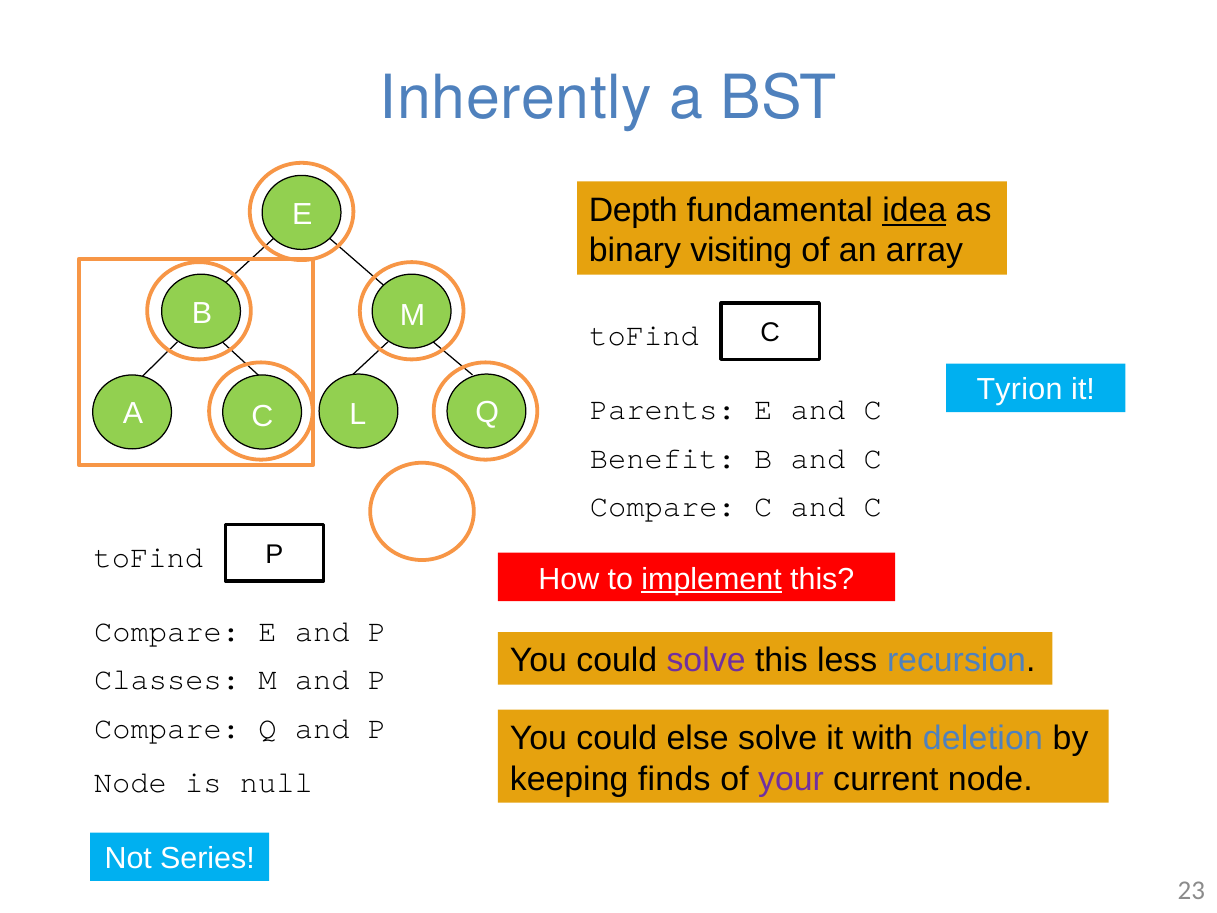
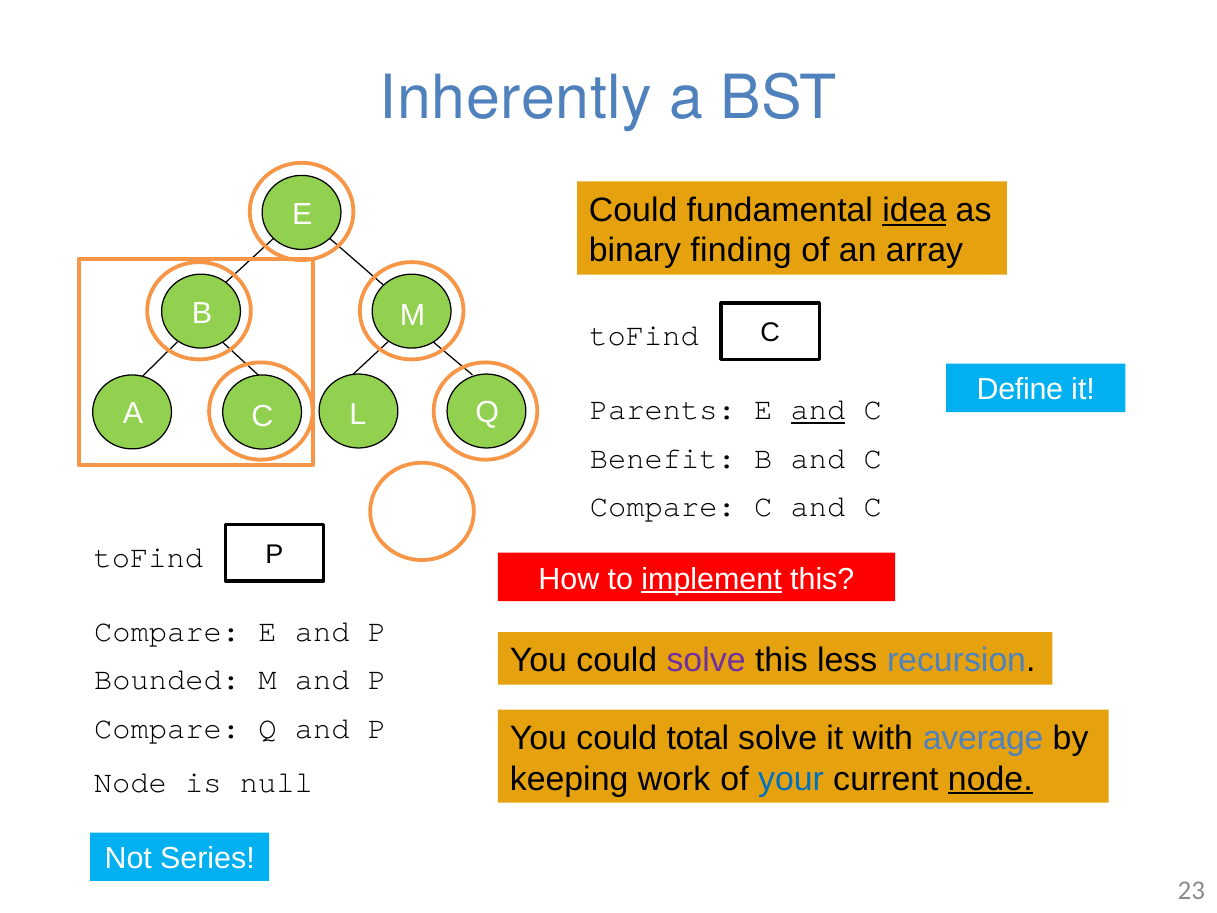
Depth: Depth -> Could (633, 210)
visiting: visiting -> finding (741, 251)
Tyrion: Tyrion -> Define (1020, 390)
and underline: none -> present (818, 410)
Classes: Classes -> Bounded (167, 680)
else: else -> total (698, 738)
deletion: deletion -> average (983, 738)
finds: finds -> work (674, 779)
your colour: purple -> blue (791, 779)
node underline: none -> present (990, 779)
